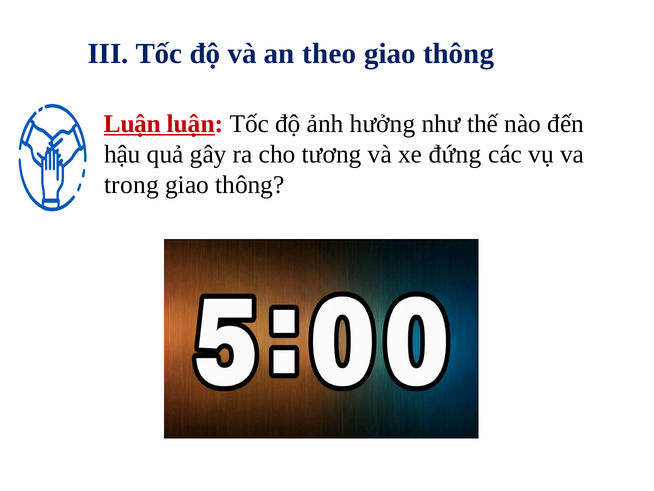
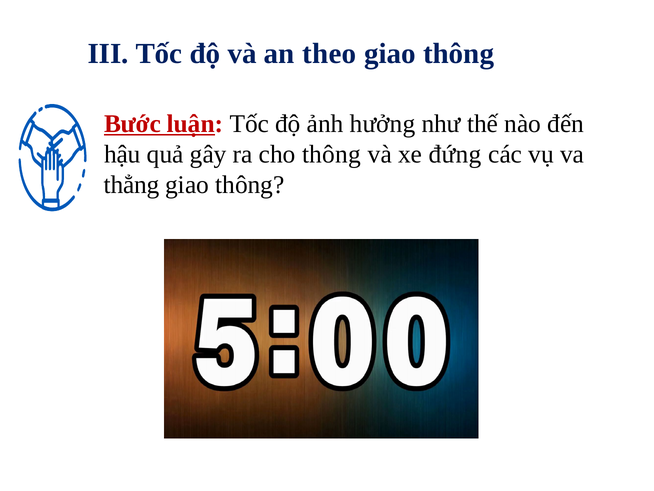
Luận: Luận -> Bước (132, 124)
cho tương: tương -> thông (332, 154)
trong: trong -> thẳng (132, 185)
